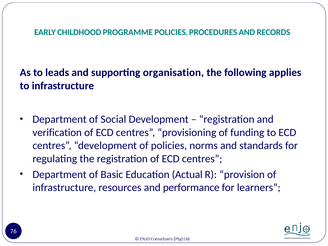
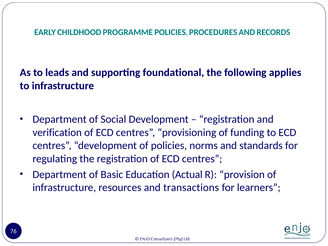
organisation: organisation -> foundational (173, 73)
performance: performance -> transactions (191, 188)
